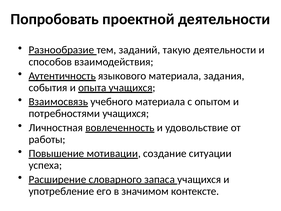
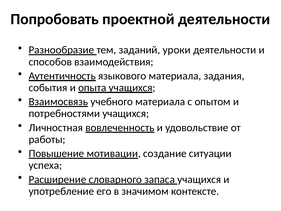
такую: такую -> уроки (177, 50)
